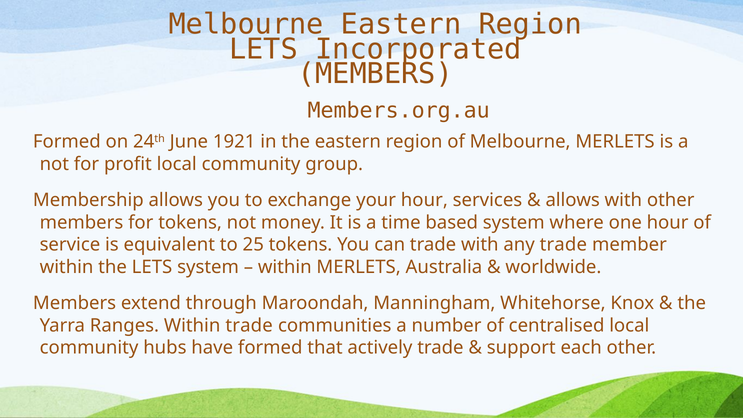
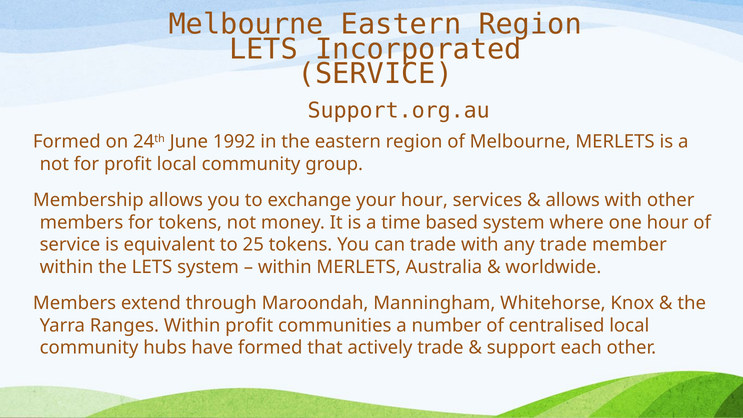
MEMBERS: MEMBERS -> SERVICE (375, 74)
Members.org.au: Members.org.au -> Support.org.au (399, 110)
1921: 1921 -> 1992 (234, 142)
Within trade: trade -> profit (249, 326)
